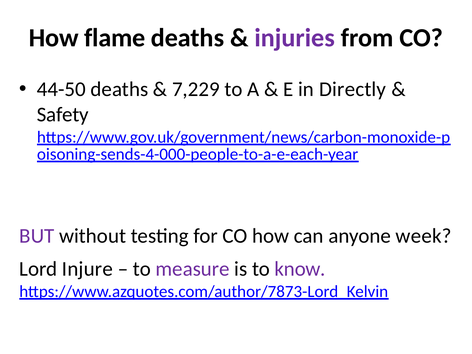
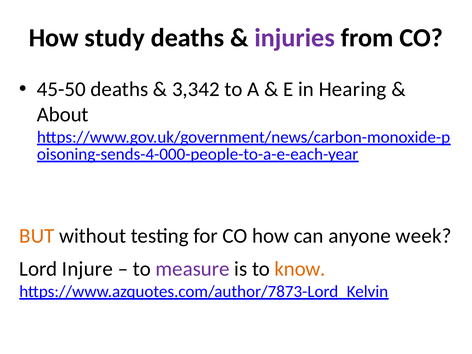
flame: flame -> study (115, 38)
44-50: 44-50 -> 45-50 (61, 89)
7,229: 7,229 -> 3,342 (196, 89)
Directly: Directly -> Hearing (353, 89)
Safety: Safety -> About (63, 115)
BUT colour: purple -> orange (37, 236)
know colour: purple -> orange (300, 269)
